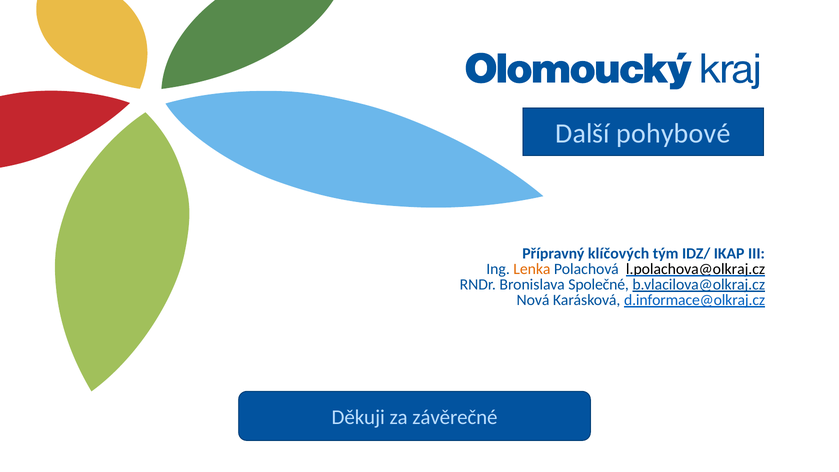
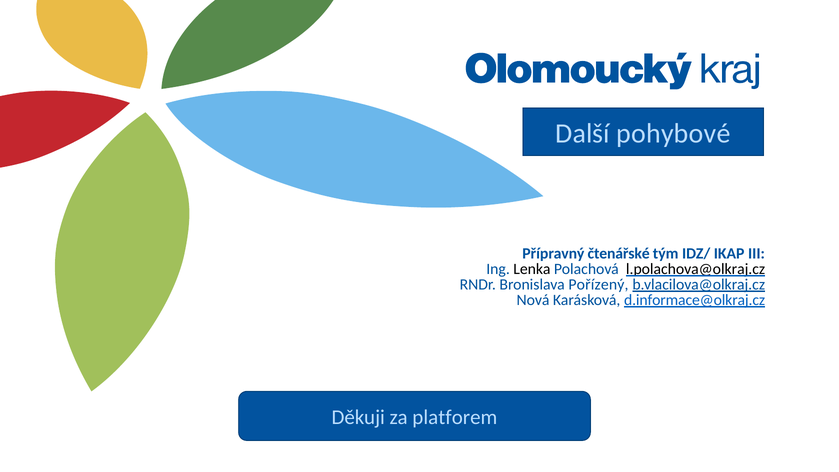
klíčových: klíčových -> čtenářské (619, 253)
Lenka colour: orange -> black (532, 269)
Společné: Společné -> Pořízený (598, 284)
závěrečné: závěrečné -> platforem (455, 417)
